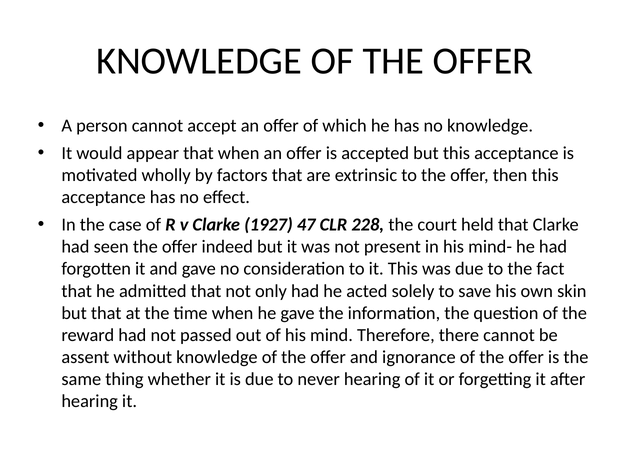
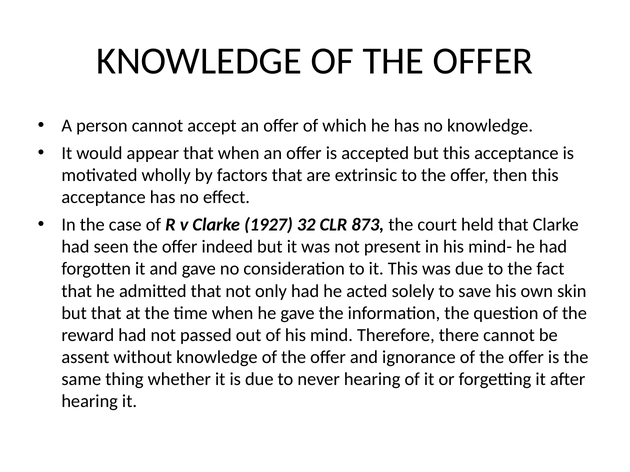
47: 47 -> 32 (306, 225)
228: 228 -> 873 (368, 225)
